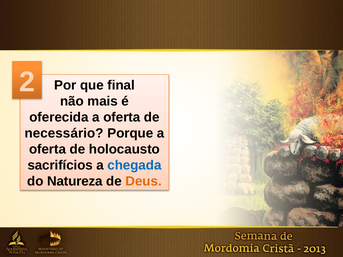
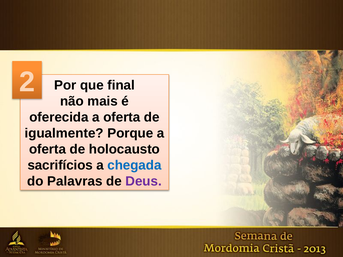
necessário: necessário -> igualmente (64, 133)
Natureza: Natureza -> Palavras (75, 181)
Deus colour: orange -> purple (144, 181)
